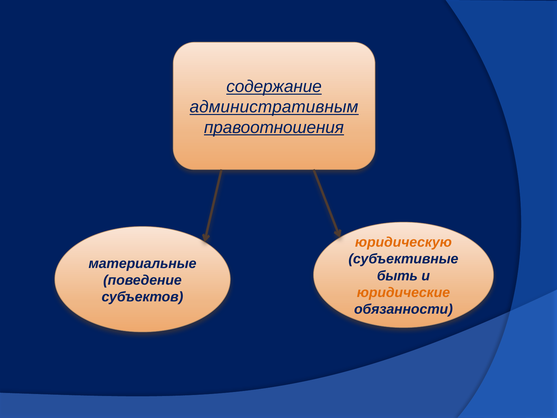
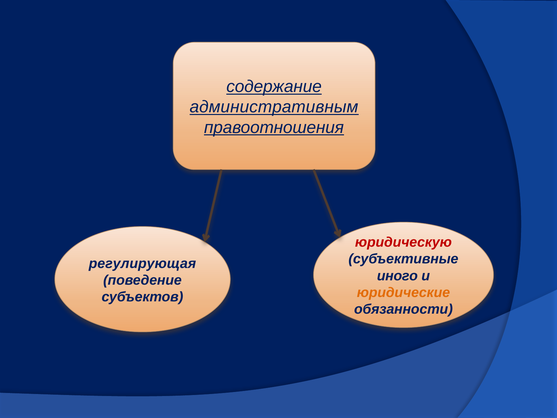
юридическую colour: orange -> red (403, 242)
материальные: материальные -> регулирующая (142, 263)
быть: быть -> иного (397, 276)
